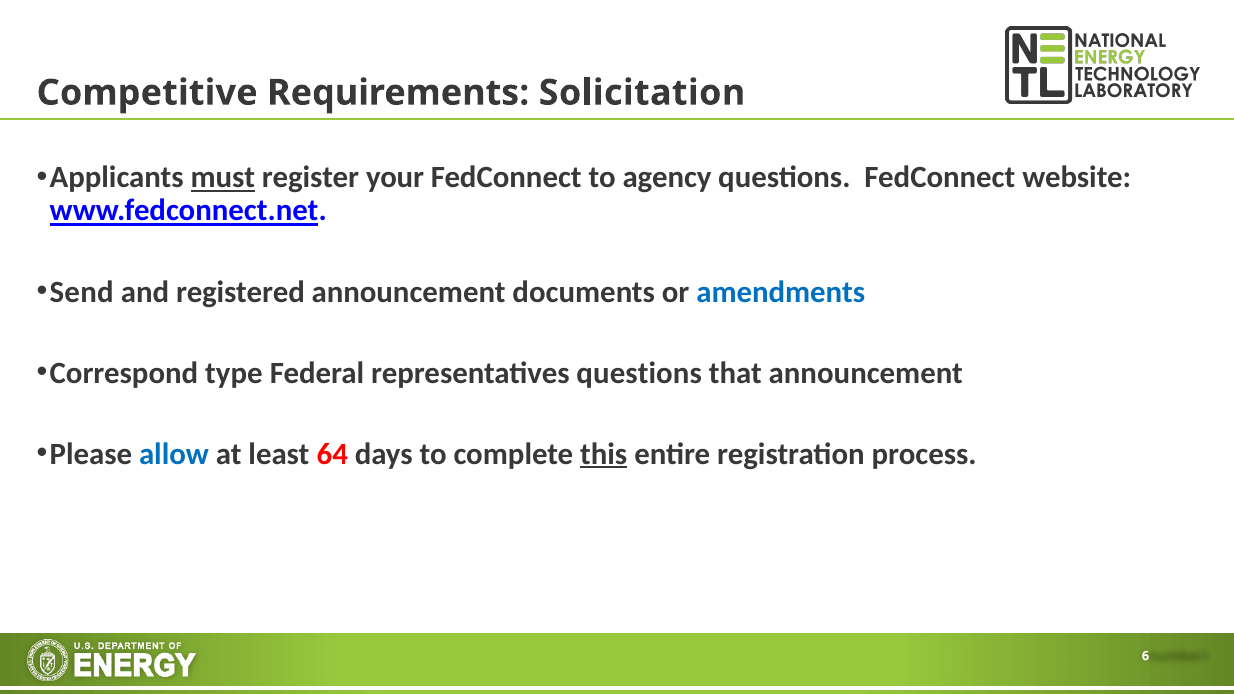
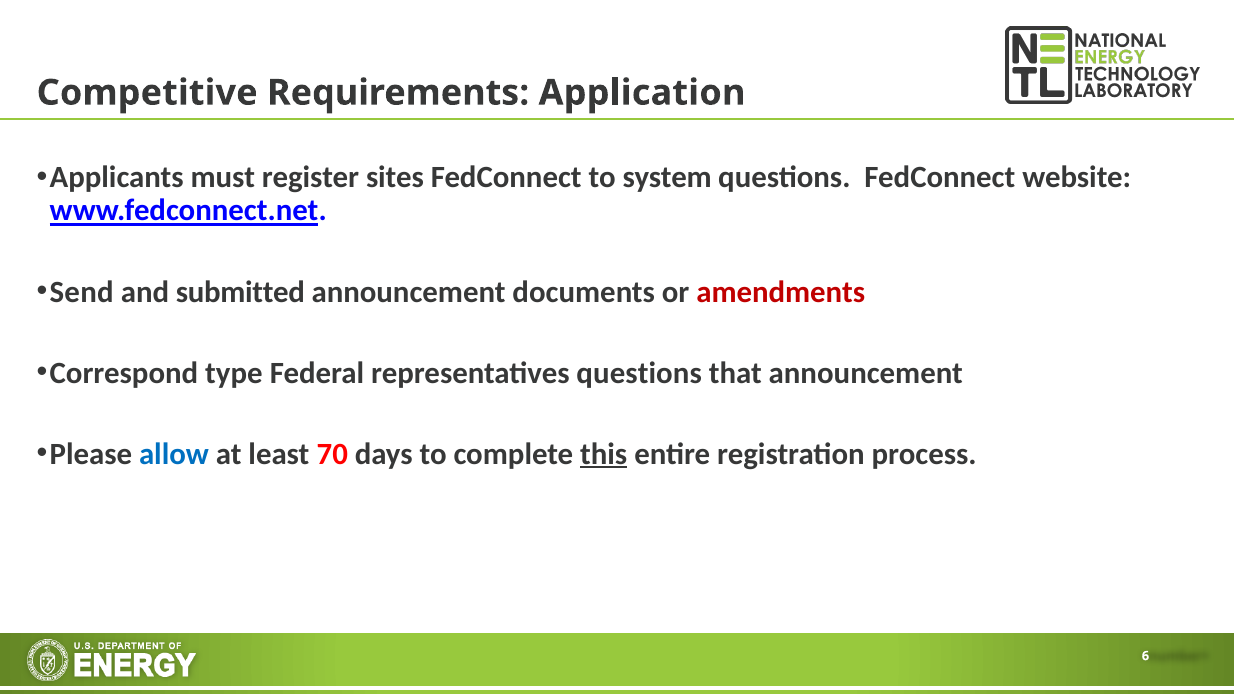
Solicitation: Solicitation -> Application (642, 93)
must underline: present -> none (223, 178)
your: your -> sites (395, 178)
agency: agency -> system (667, 178)
registered: registered -> submitted (240, 292)
amendments colour: blue -> red (781, 292)
64: 64 -> 70 (332, 454)
